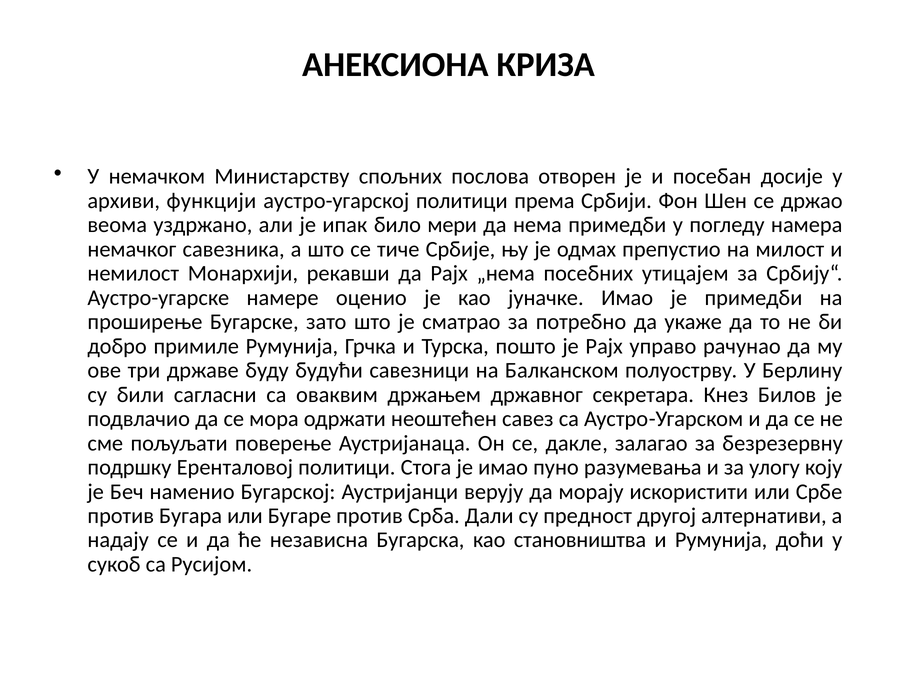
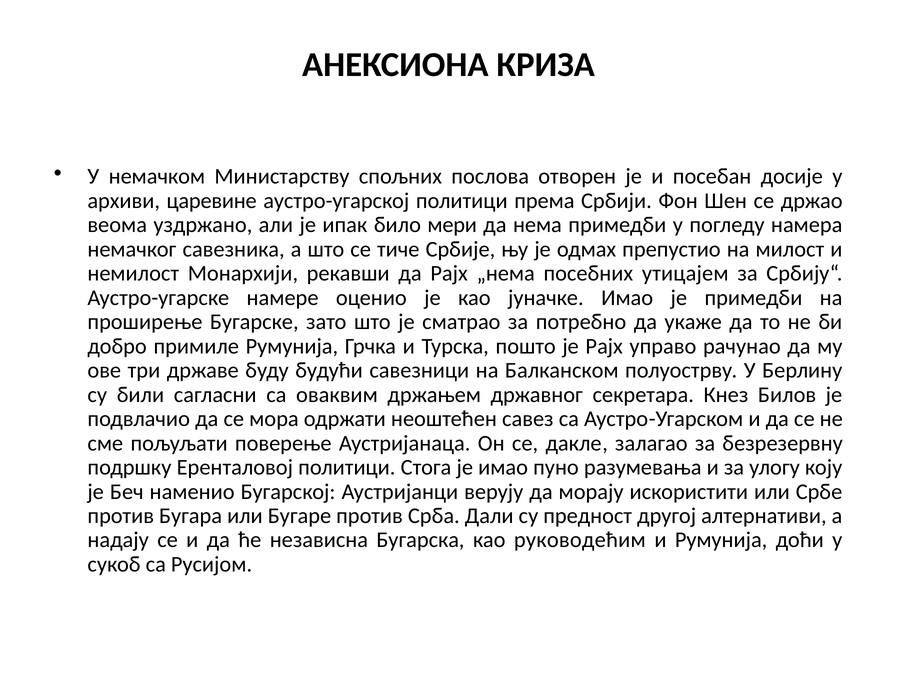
функцији: функцији -> царевине (212, 201)
становништва: становништва -> руководећим (580, 540)
